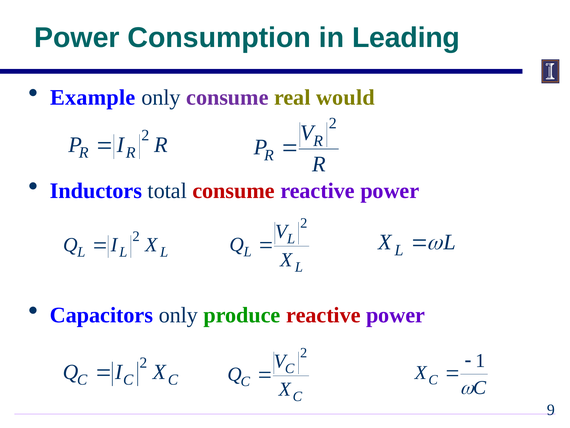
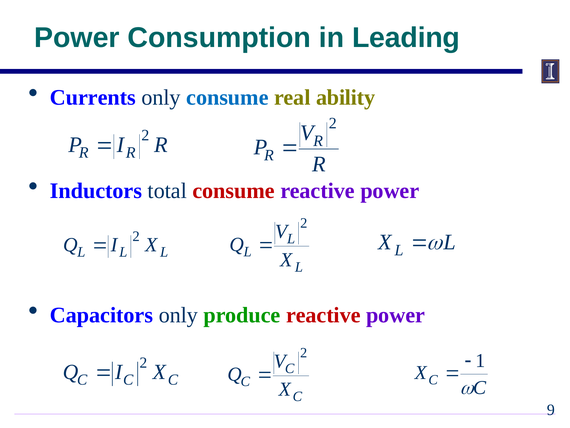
Example: Example -> Currents (93, 98)
consume colour: purple -> blue (227, 98)
would: would -> ability (346, 98)
